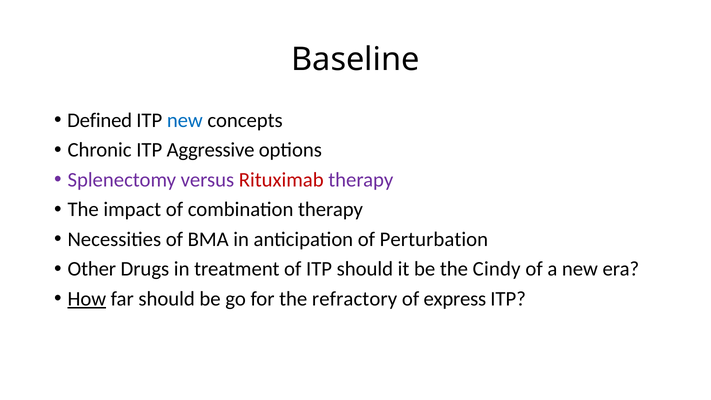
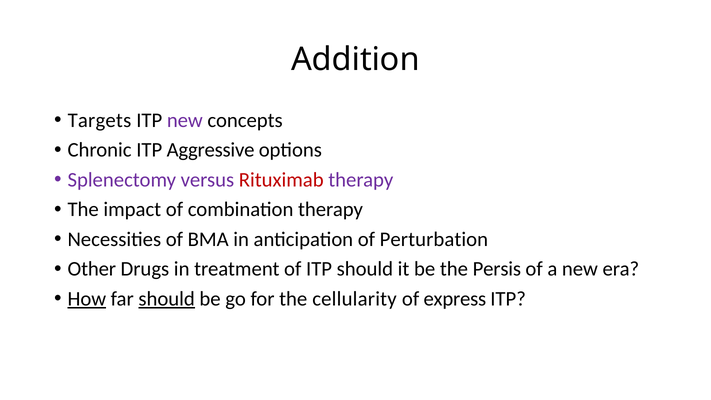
Baseline: Baseline -> Addition (355, 60)
Defined: Defined -> Targets (99, 120)
new colour: blue -> purple (185, 120)
Cindy: Cindy -> Persis (497, 269)
should underline: none -> present (167, 299)
refractory: refractory -> cellularity (354, 299)
